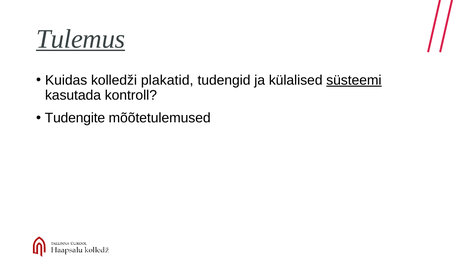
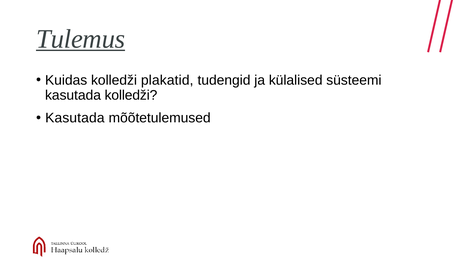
süsteemi underline: present -> none (354, 80)
kasutada kontroll: kontroll -> kolledži (131, 95)
Tudengite: Tudengite -> Kasutada (75, 118)
